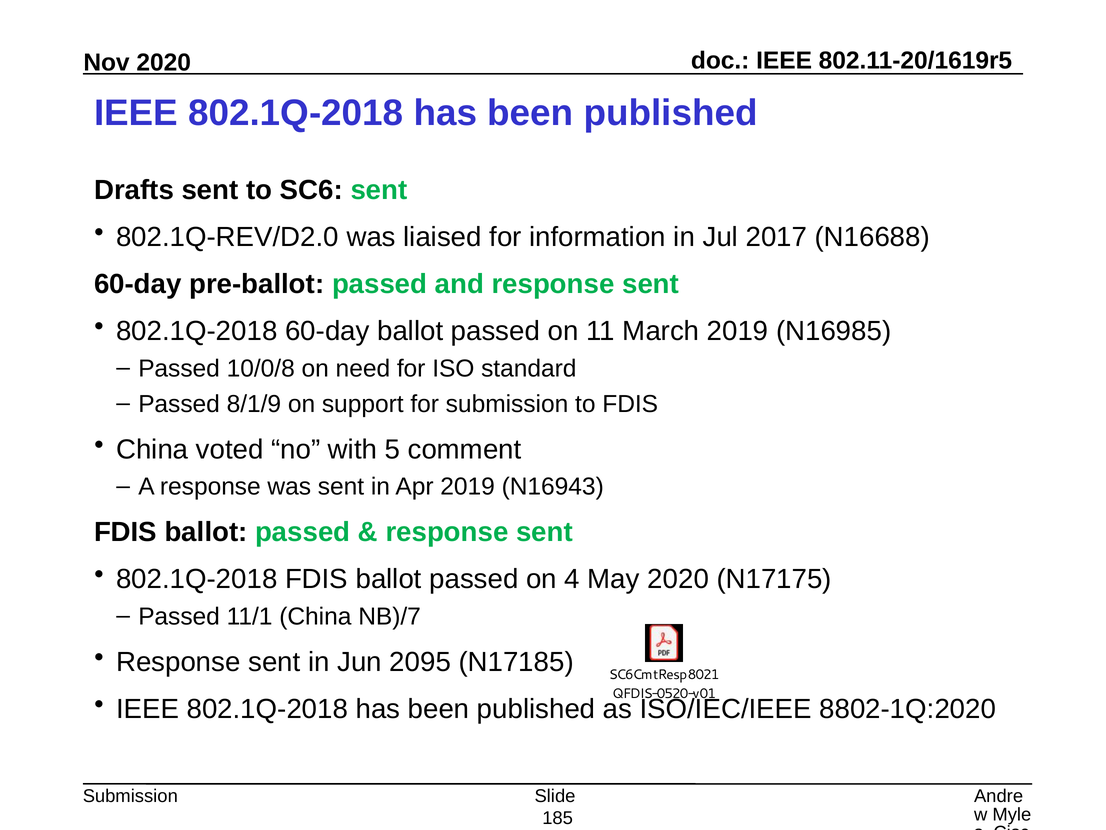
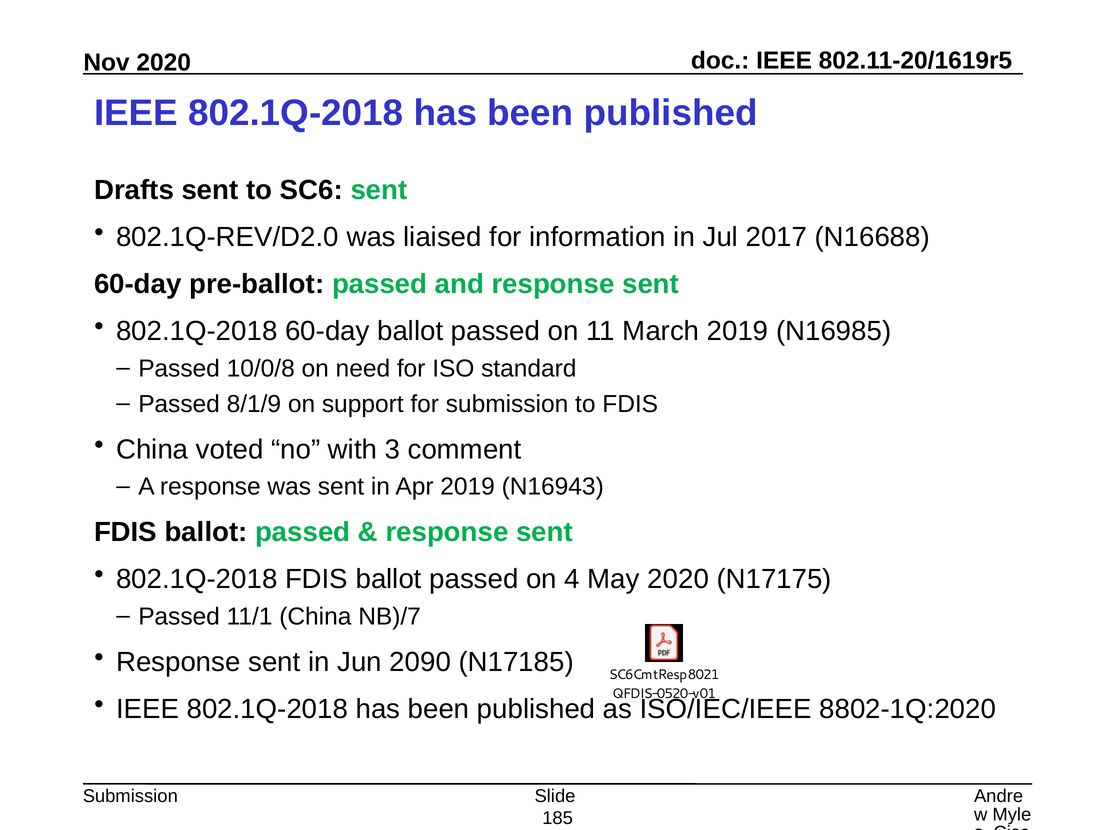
5: 5 -> 3 (392, 449)
2095: 2095 -> 2090 (420, 662)
